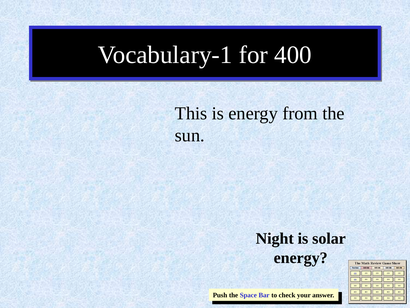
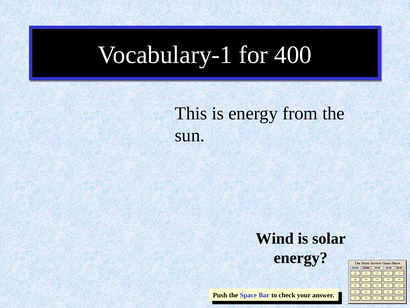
Night: Night -> Wind (275, 238)
